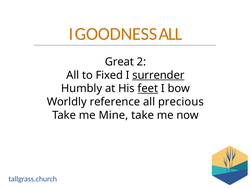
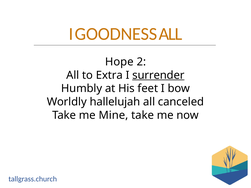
Great: Great -> Hope (119, 62)
Fixed: Fixed -> Extra (109, 75)
feet underline: present -> none (148, 89)
reference: reference -> hallelujah (115, 102)
precious: precious -> canceled (181, 102)
